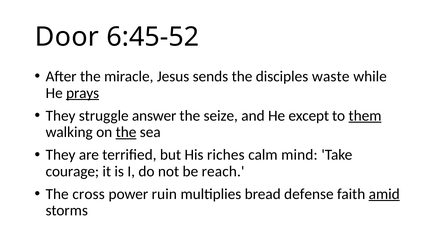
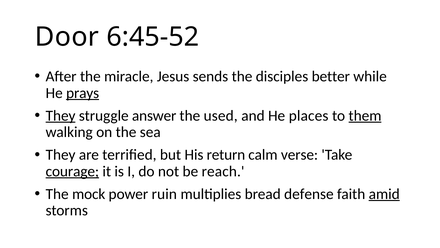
waste: waste -> better (331, 76)
They underline: none -> present (61, 115)
seize: seize -> used (221, 115)
except: except -> places (309, 115)
the underline: present -> none (126, 132)
riches: riches -> return (226, 154)
mind: mind -> verse (300, 154)
courage underline: none -> present (72, 171)
cross: cross -> mock (89, 194)
